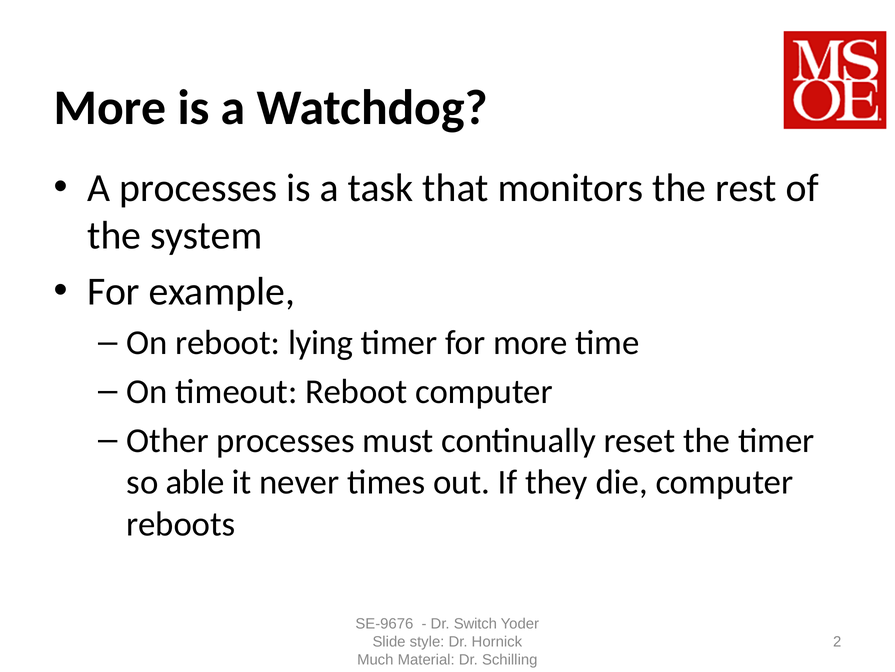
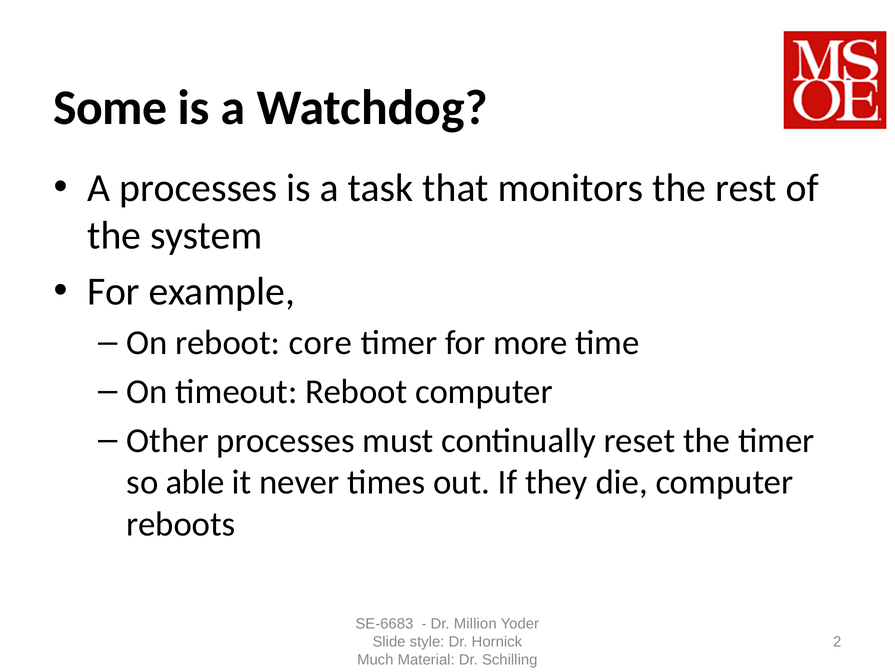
More: More -> Some (110, 108)
lying: lying -> core (320, 343)
SE-9676: SE-9676 -> SE-6683 (384, 623)
Switch: Switch -> Million (475, 623)
